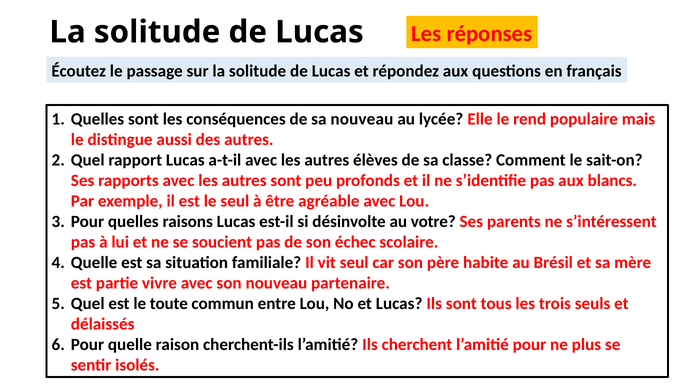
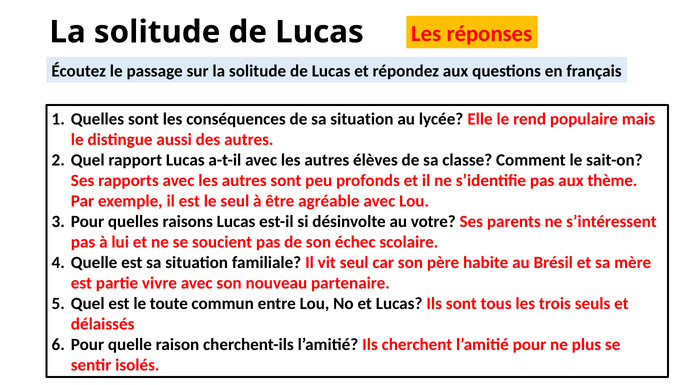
de sa nouveau: nouveau -> situation (362, 119)
blancs: blancs -> thème (612, 180)
